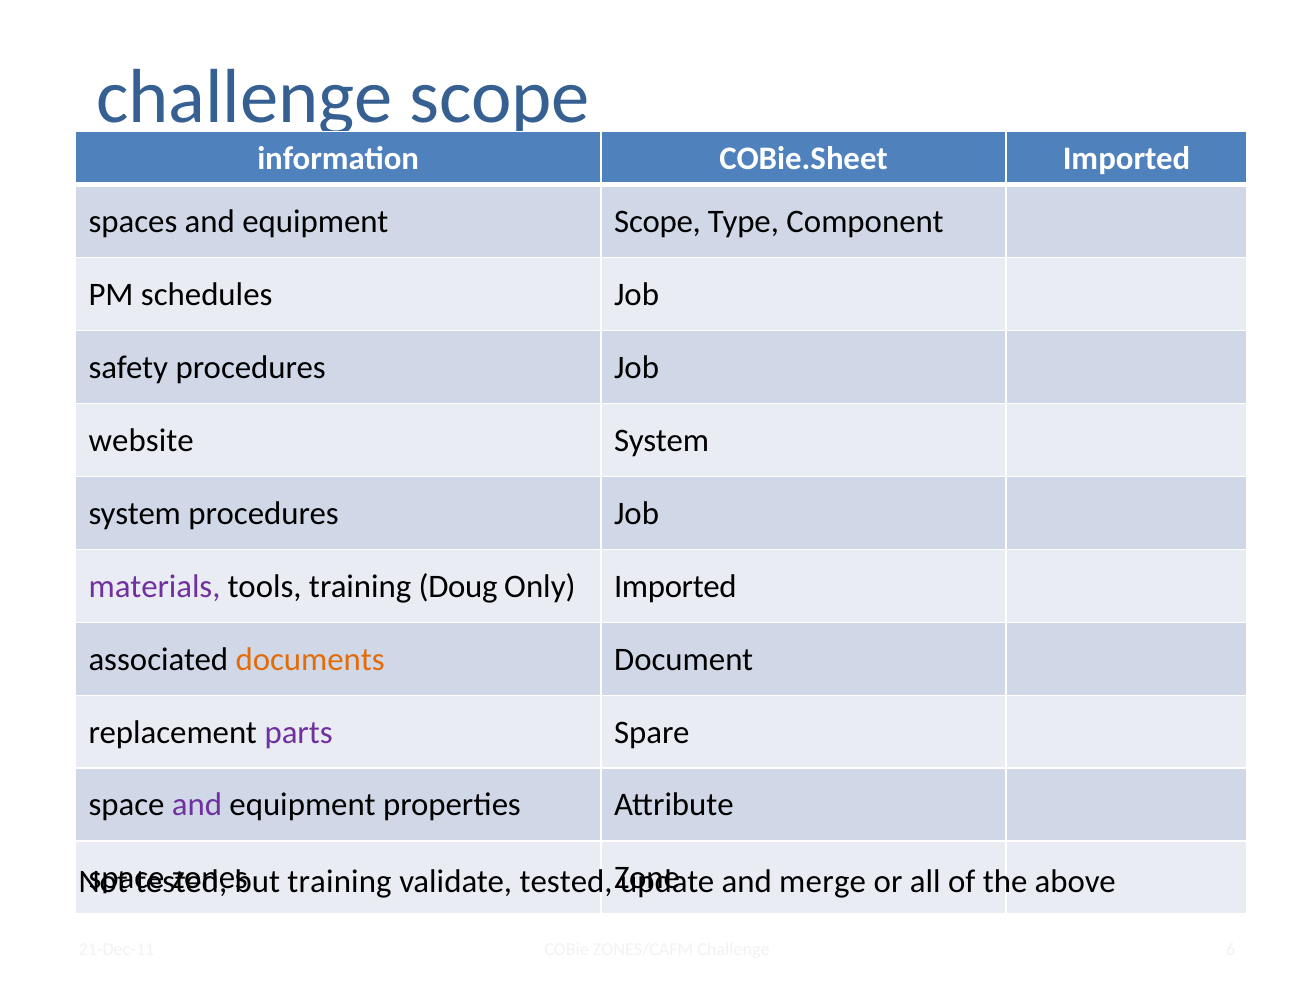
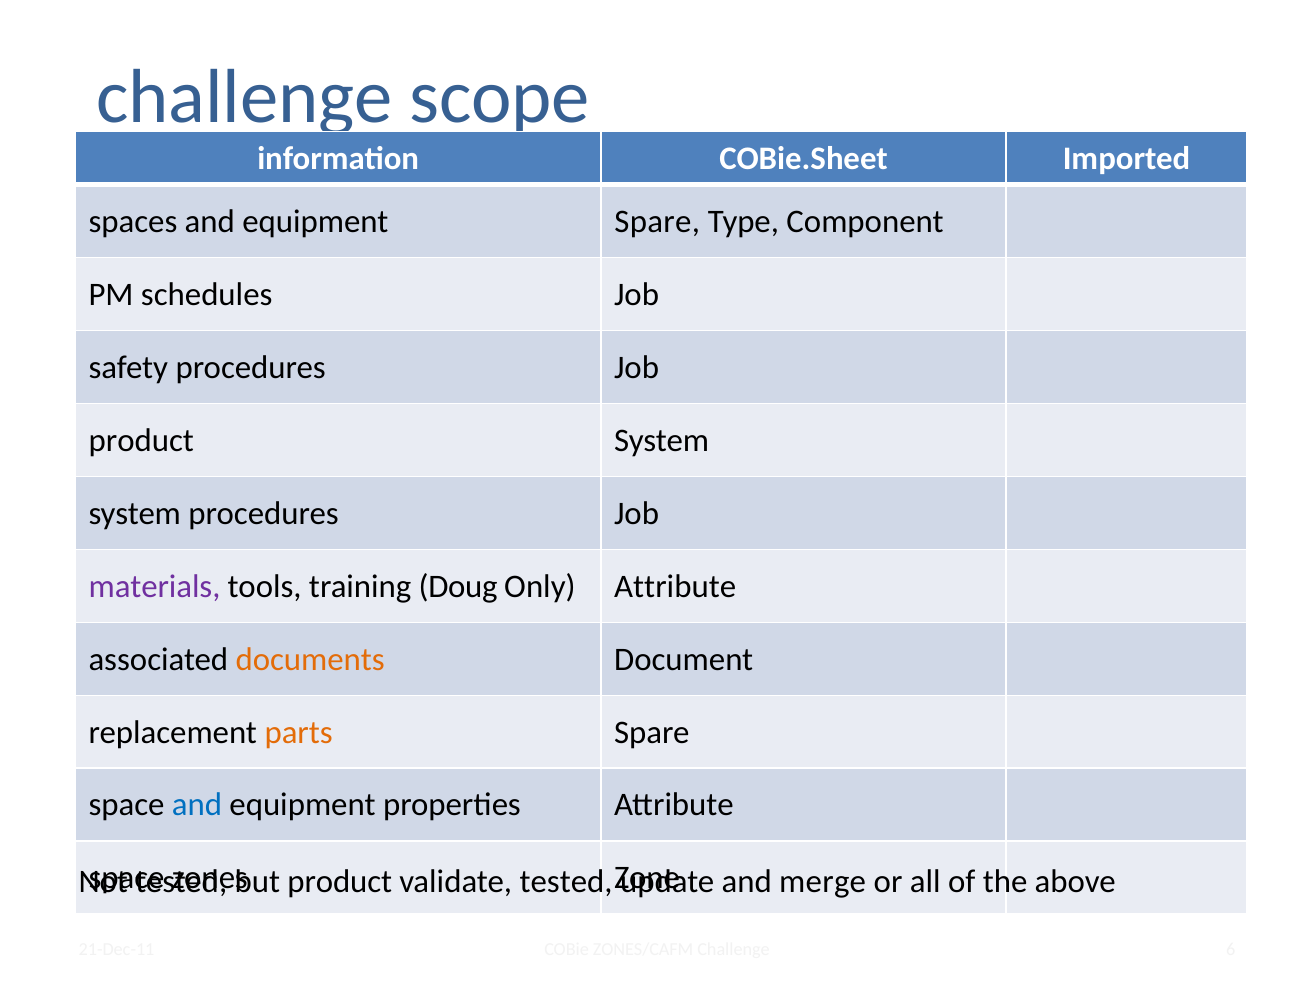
equipment Scope: Scope -> Spare (657, 222)
website: website -> product (141, 441)
Only Imported: Imported -> Attribute (675, 587)
parts colour: purple -> orange (299, 733)
and colour: purple -> blue (197, 806)
but training: training -> product (340, 883)
